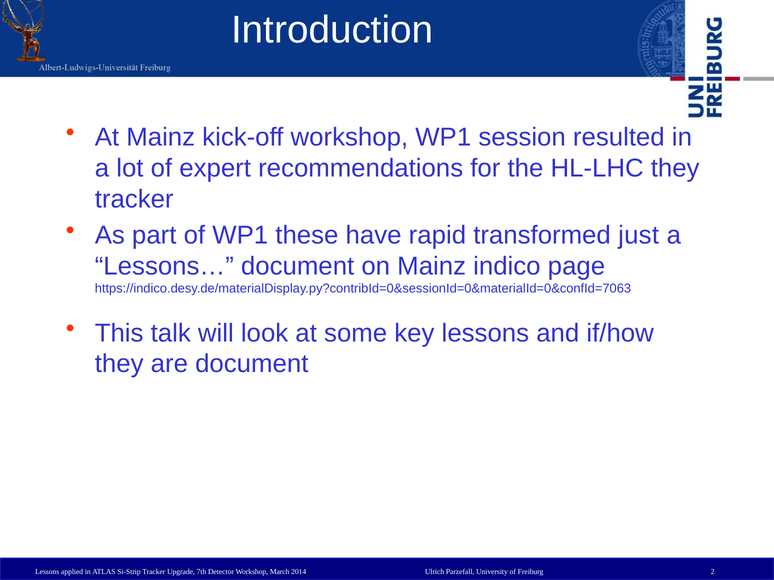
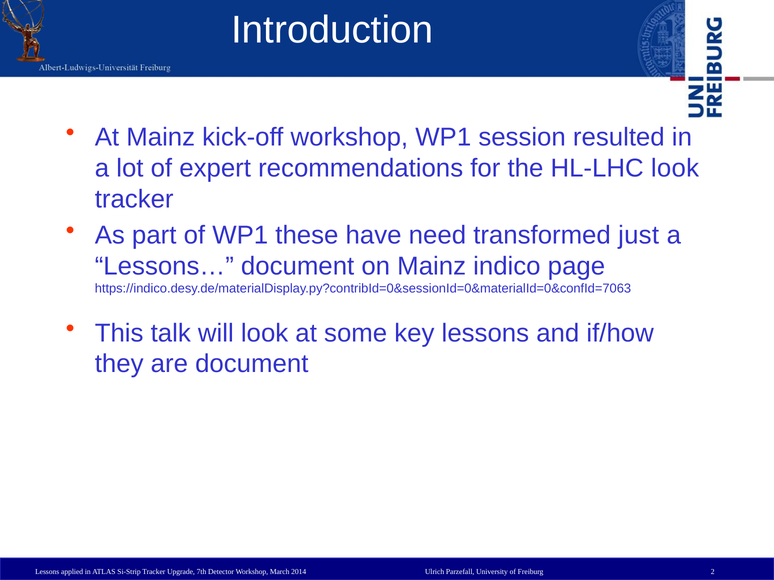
HL-LHC they: they -> look (675, 168)
rapid: rapid -> need (437, 235)
